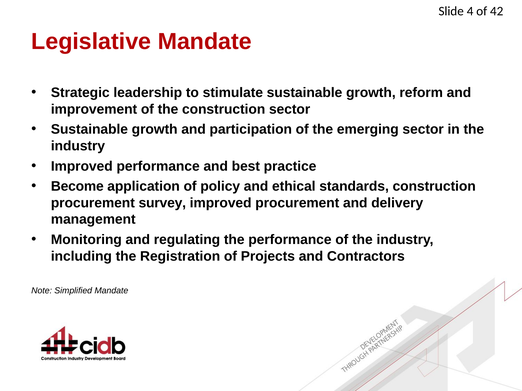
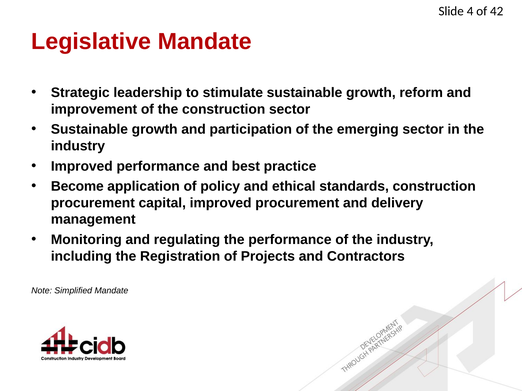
survey: survey -> capital (162, 203)
